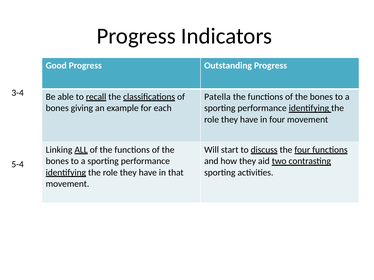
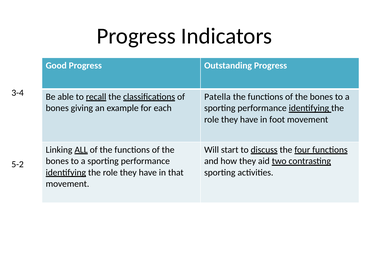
in four: four -> foot (277, 120)
5-4: 5-4 -> 5-2 (18, 165)
